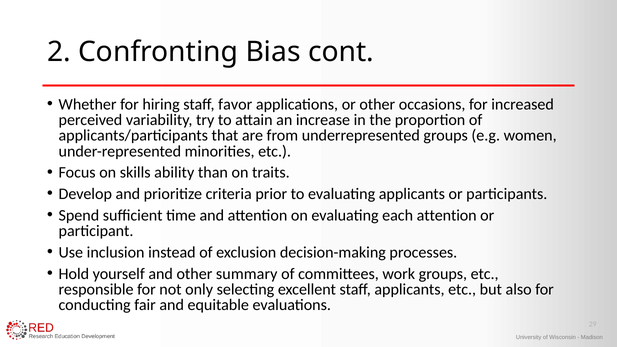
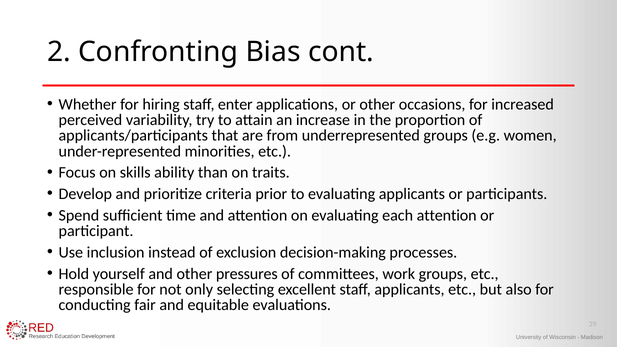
favor: favor -> enter (235, 104)
summary: summary -> pressures (247, 274)
